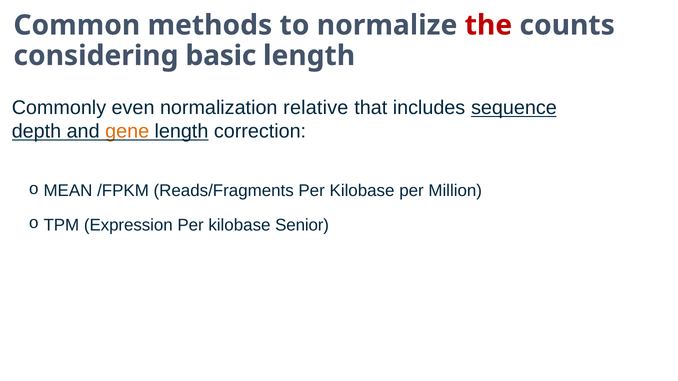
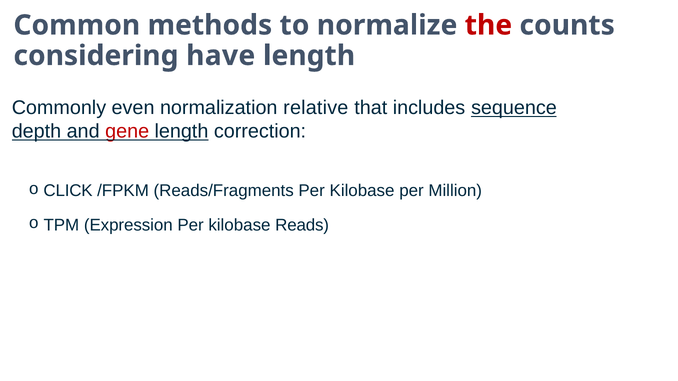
basic: basic -> have (221, 56)
gene colour: orange -> red (127, 132)
MEAN: MEAN -> CLICK (68, 191)
Senior: Senior -> Reads (302, 225)
